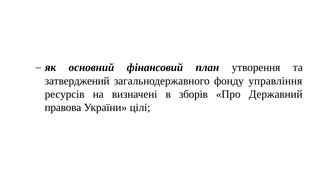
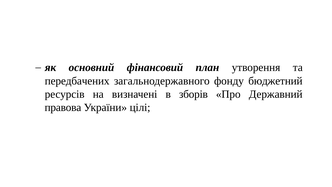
затверджений: затверджений -> передбачених (77, 81)
управління: управління -> бюджетний (275, 81)
